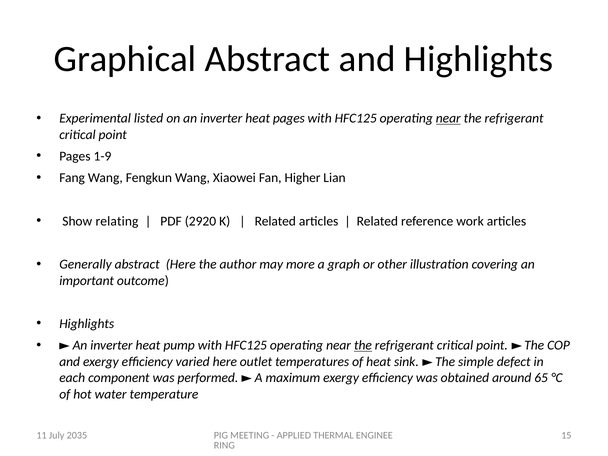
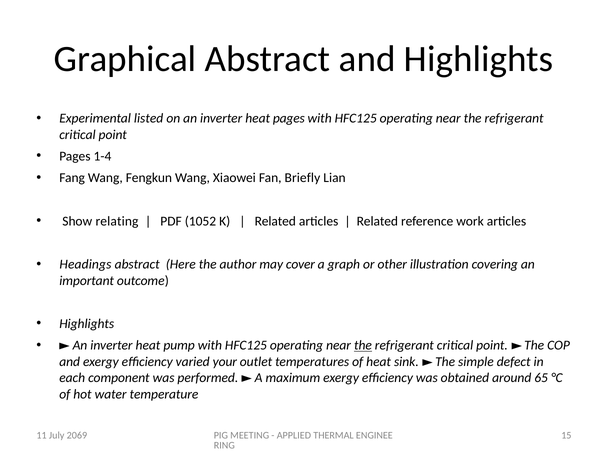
near underline: present -> none (448, 118)
1-9: 1-9 -> 1-4 (102, 156)
Higher: Higher -> Briefly (302, 178)
2920: 2920 -> 1052 (200, 221)
Generally: Generally -> Headings (85, 264)
more: more -> cover (300, 264)
varied here: here -> your (225, 362)
2035: 2035 -> 2069 (77, 435)
